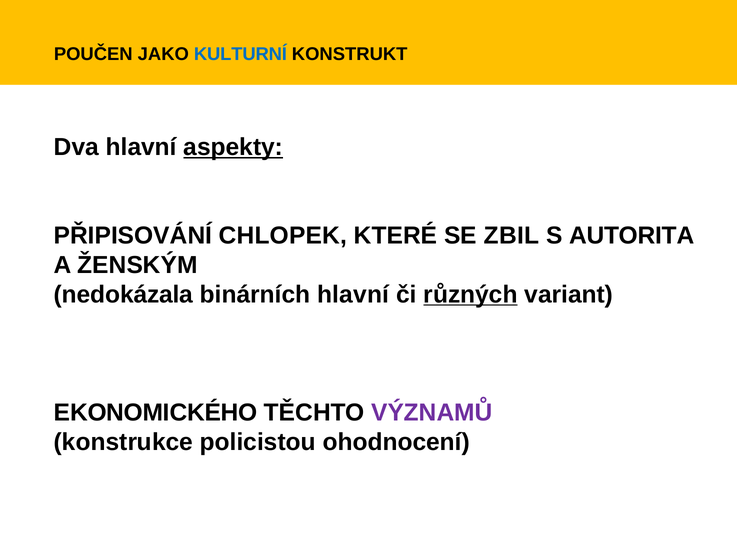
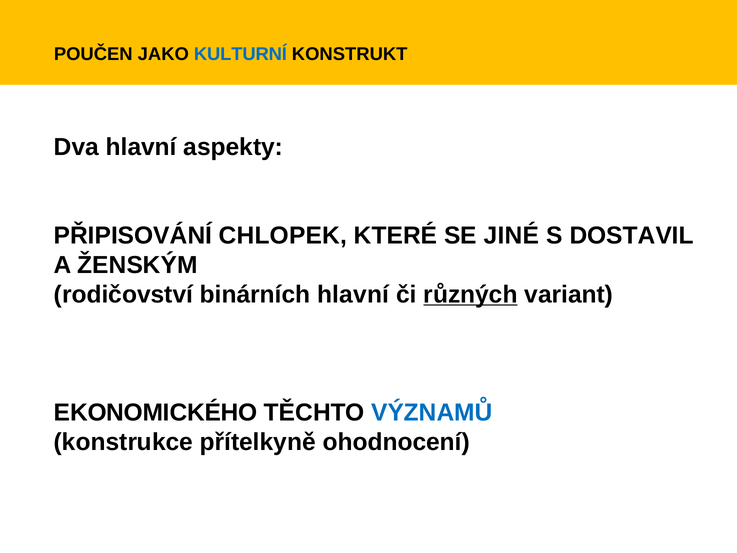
aspekty underline: present -> none (233, 147)
ZBIL: ZBIL -> JINÉ (511, 235)
AUTORITA: AUTORITA -> DOSTAVIL (632, 235)
nedokázala: nedokázala -> rodičovství (123, 294)
VÝZNAMŮ colour: purple -> blue (432, 412)
policistou: policistou -> přítelkyně (258, 442)
